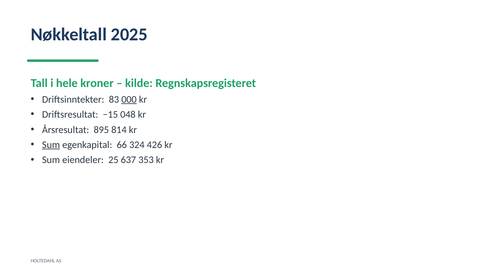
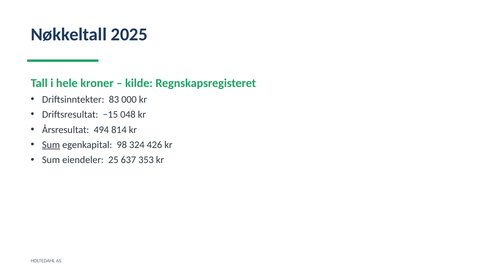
000 underline: present -> none (129, 99)
895: 895 -> 494 (101, 130)
66: 66 -> 98 (122, 145)
